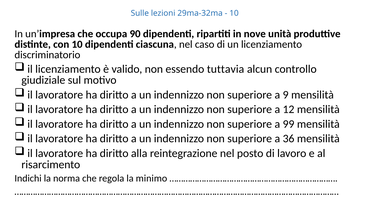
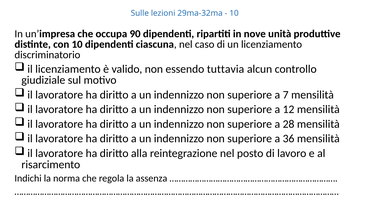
9: 9 -> 7 (286, 95)
99: 99 -> 28 (289, 124)
minimo: minimo -> assenza (152, 179)
